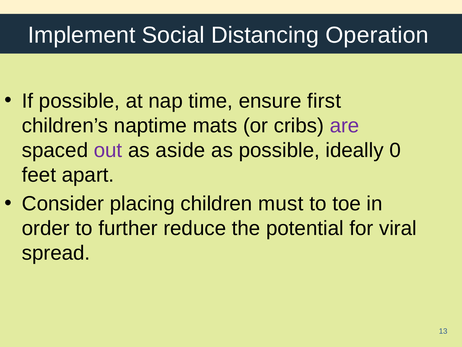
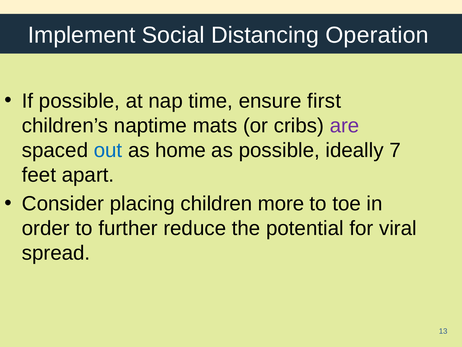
out colour: purple -> blue (108, 150)
aside: aside -> home (181, 150)
0: 0 -> 7 (395, 150)
must: must -> more (281, 203)
